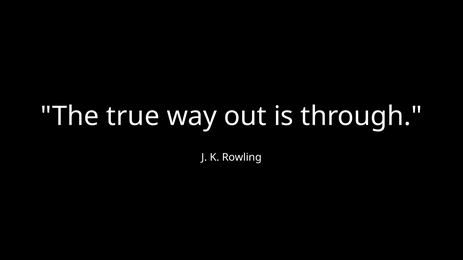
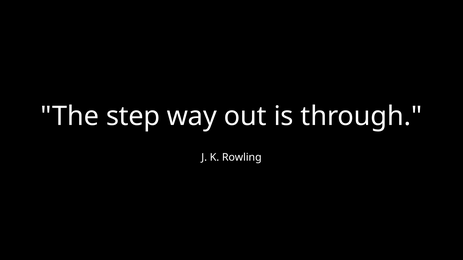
true: true -> step (133, 117)
